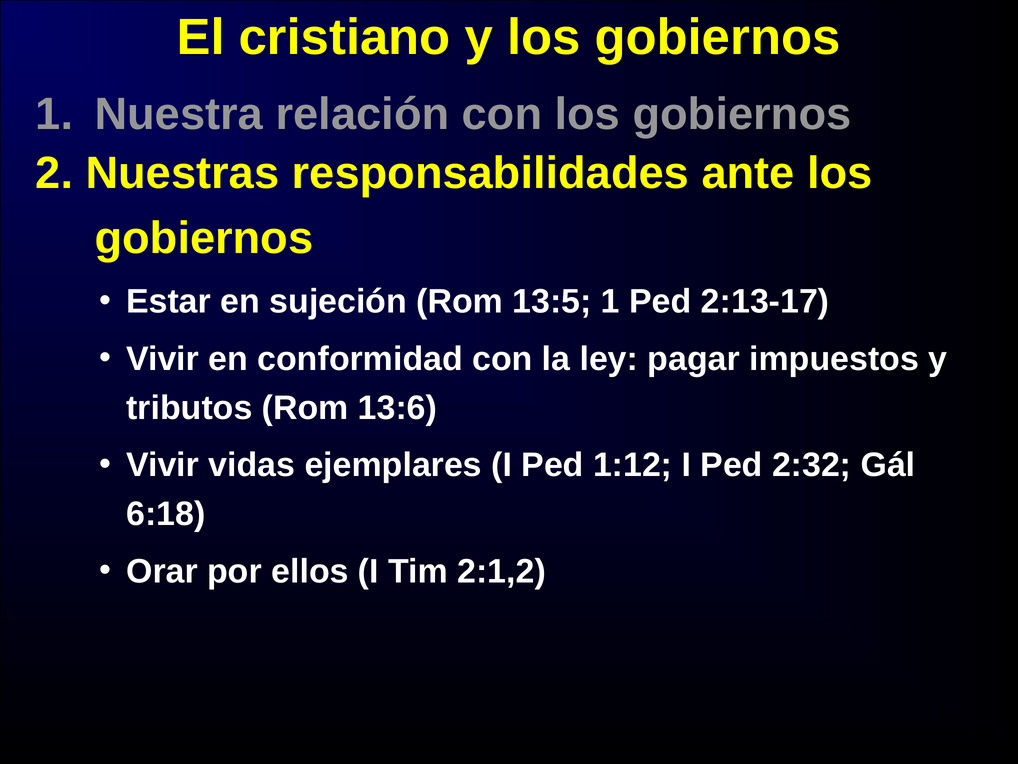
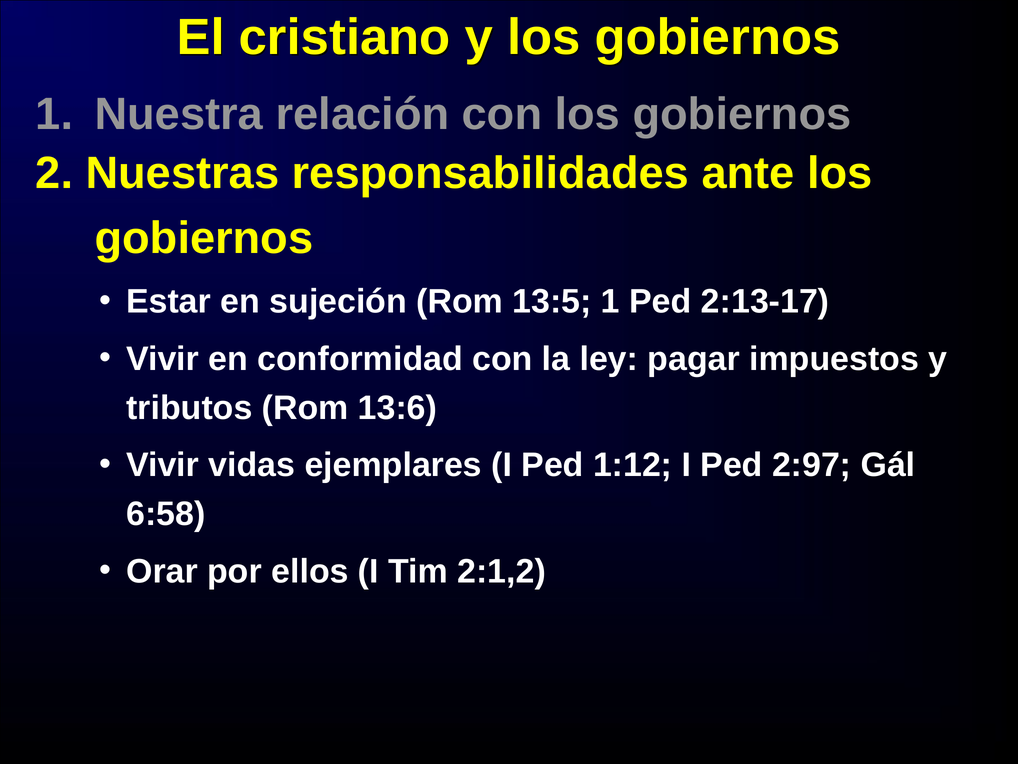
2:32: 2:32 -> 2:97 (812, 465)
6:18: 6:18 -> 6:58 (166, 514)
